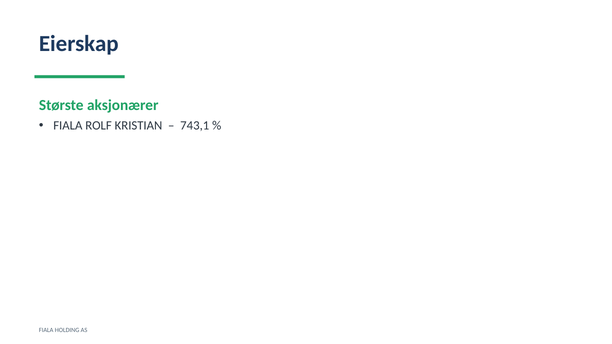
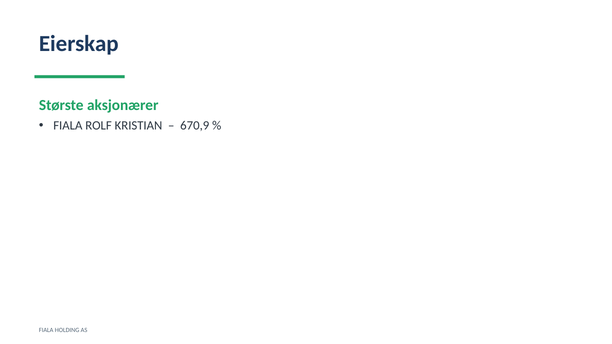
743,1: 743,1 -> 670,9 (195, 126)
